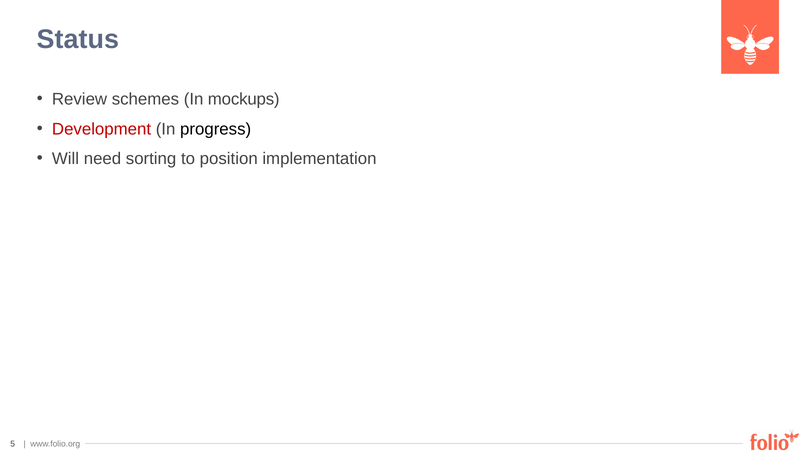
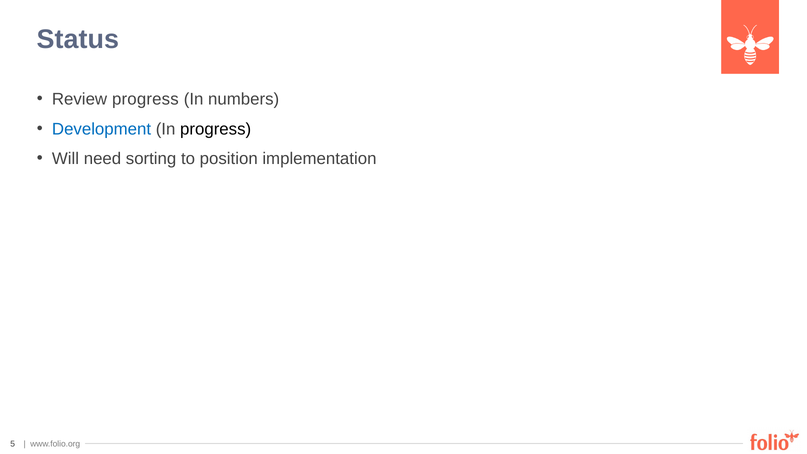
Review schemes: schemes -> progress (145, 99)
mockups: mockups -> numbers (244, 99)
Development colour: red -> blue (102, 129)
